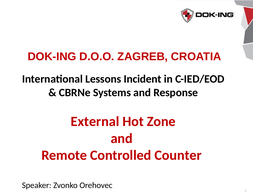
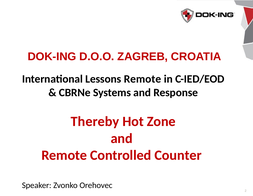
Lessons Incident: Incident -> Remote (142, 79)
External: External -> Thereby (95, 121)
